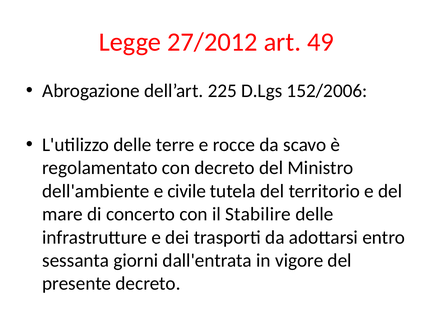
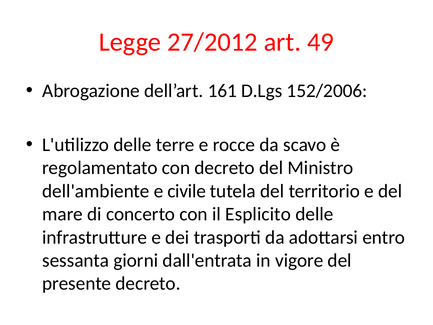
225: 225 -> 161 (222, 91)
Stabilire: Stabilire -> Esplicito (258, 214)
